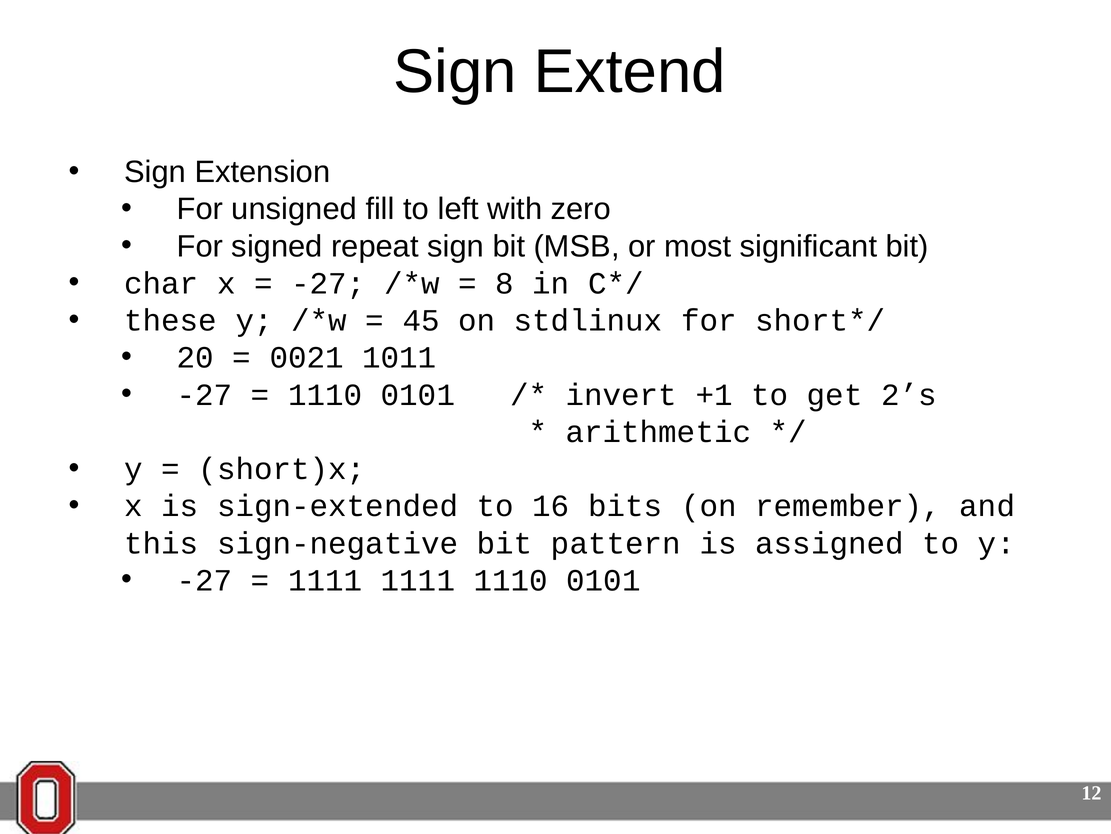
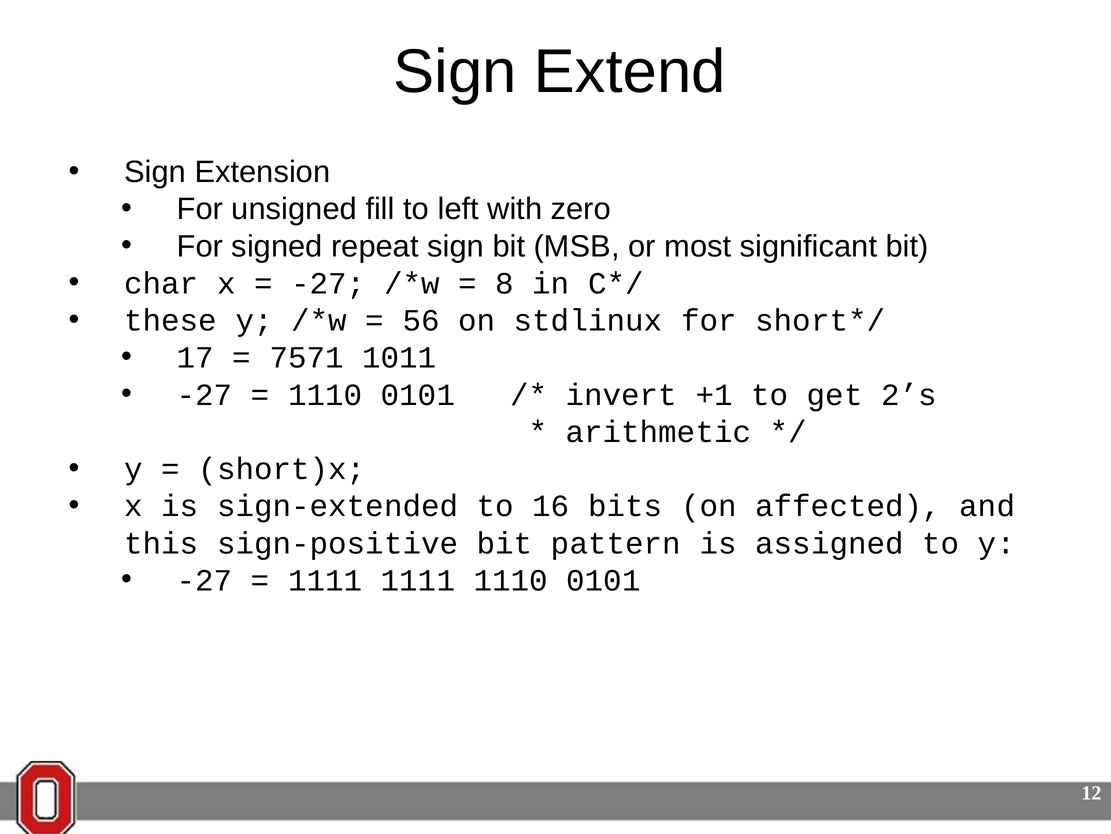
45: 45 -> 56 (421, 320)
20: 20 -> 17 (195, 357)
0021: 0021 -> 7571 (307, 357)
remember: remember -> affected (848, 506)
sign-negative: sign-negative -> sign-positive (338, 543)
